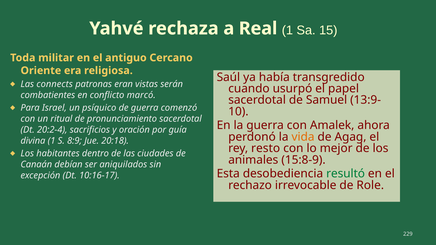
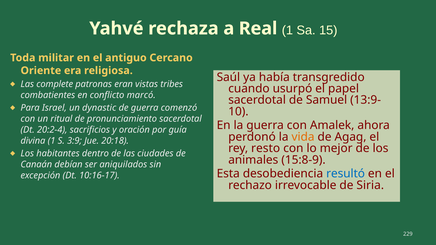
connects: connects -> complete (55, 84)
serán: serán -> tribes (172, 84)
psíquico: psíquico -> dynastic (99, 108)
8:9: 8:9 -> 3:9 (74, 141)
resultó colour: green -> blue (346, 174)
Role: Role -> Siria (370, 185)
